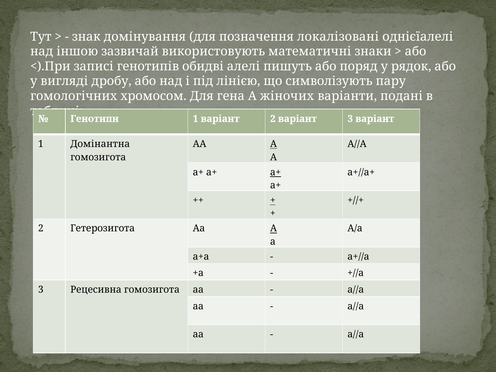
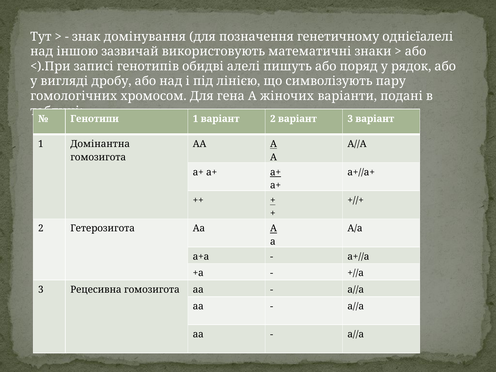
локалізовані: локалізовані -> генетичному (338, 37)
